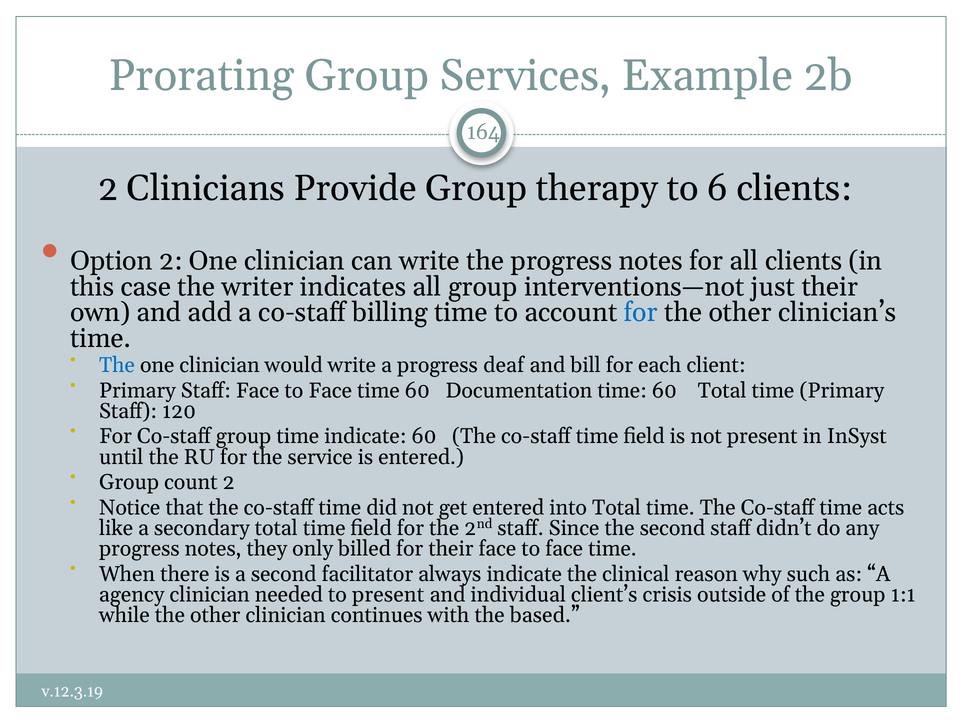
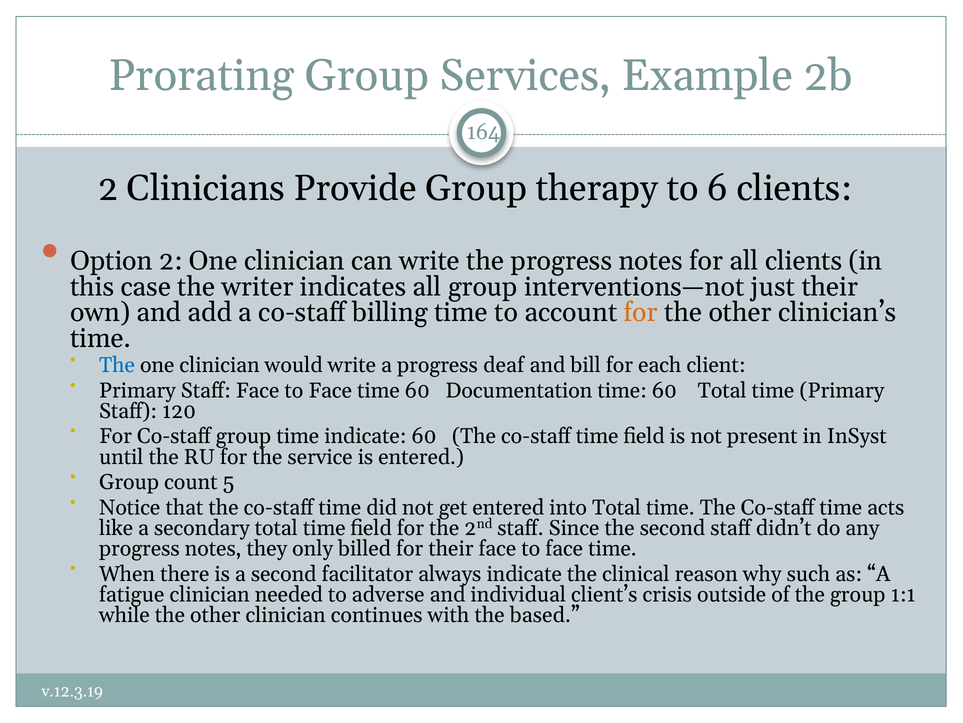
for colour: blue -> orange (641, 312)
count 2: 2 -> 5 (229, 482)
agency: agency -> fatigue (132, 594)
to present: present -> adverse (388, 594)
